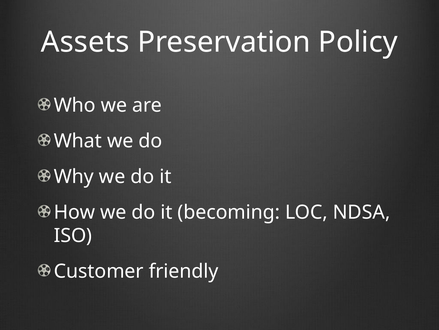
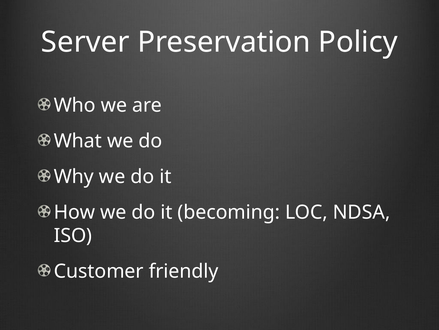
Assets: Assets -> Server (85, 42)
